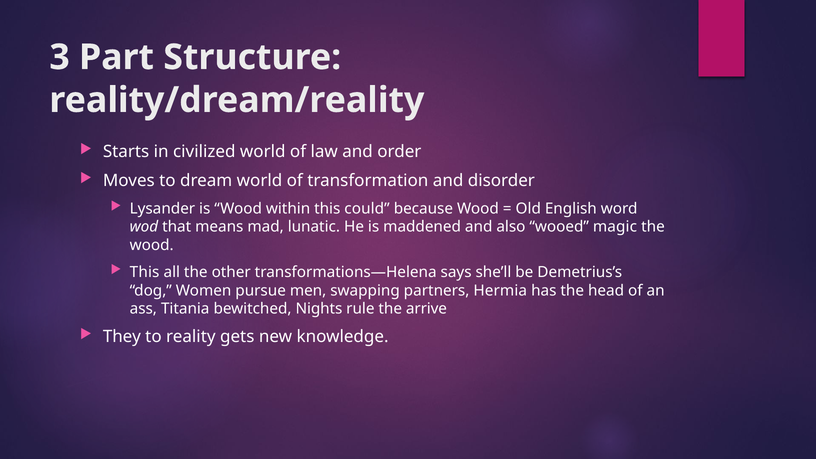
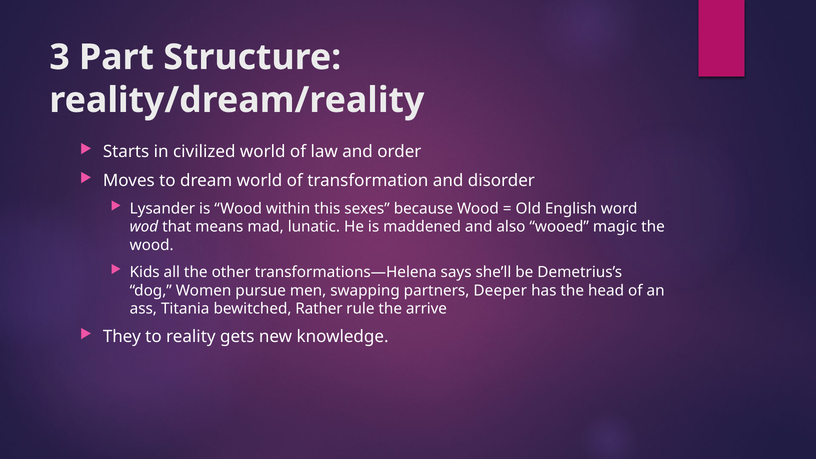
could: could -> sexes (367, 209)
This: This -> Kids (145, 272)
Hermia: Hermia -> Deeper (500, 290)
Nights: Nights -> Rather (319, 309)
